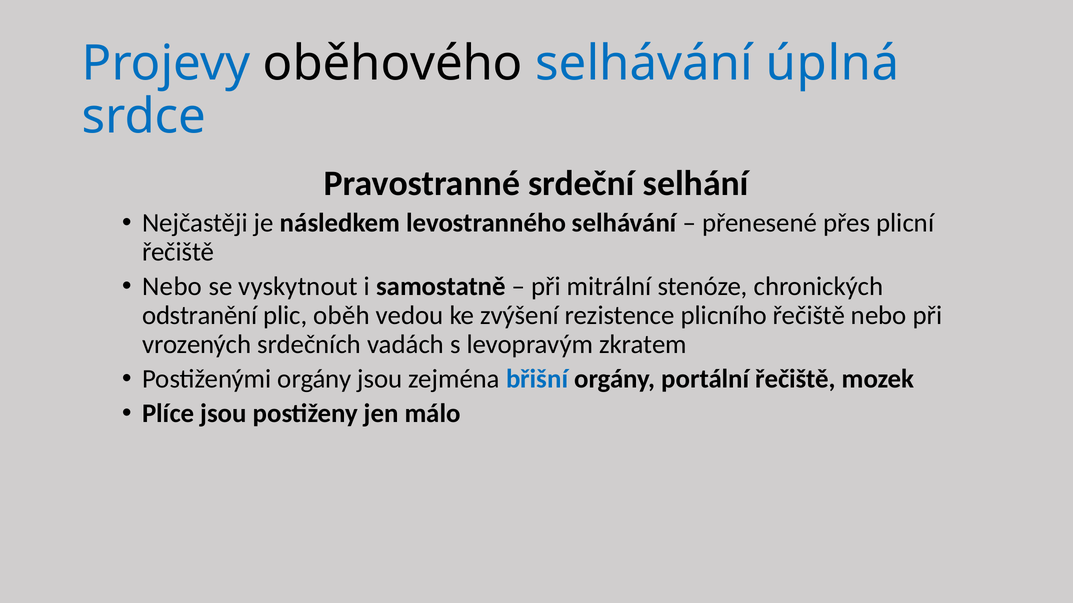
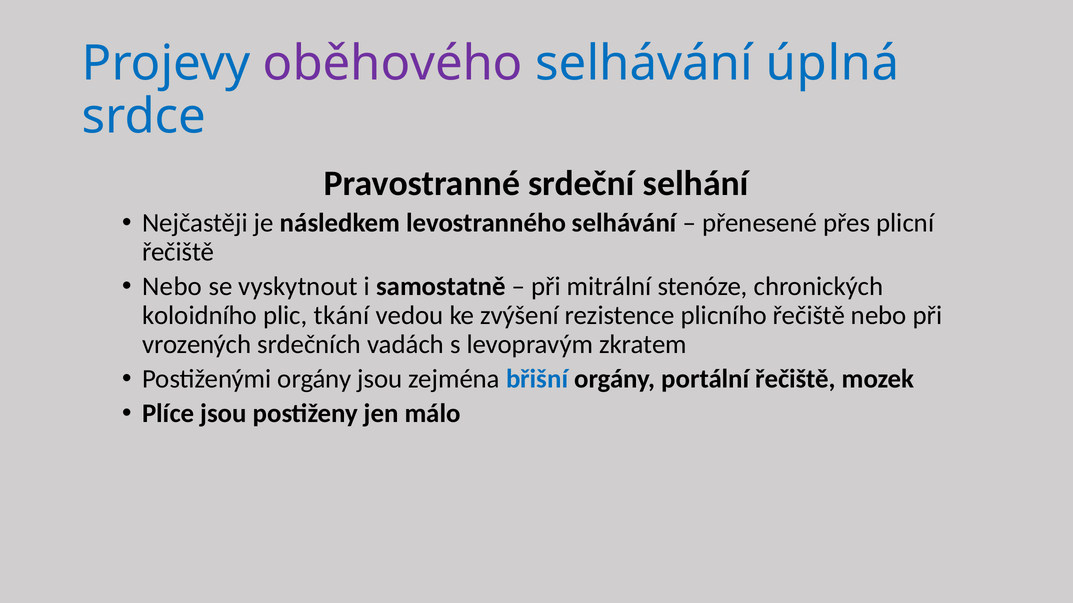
oběhového colour: black -> purple (393, 64)
odstranění: odstranění -> koloidního (200, 316)
oběh: oběh -> tkání (342, 316)
